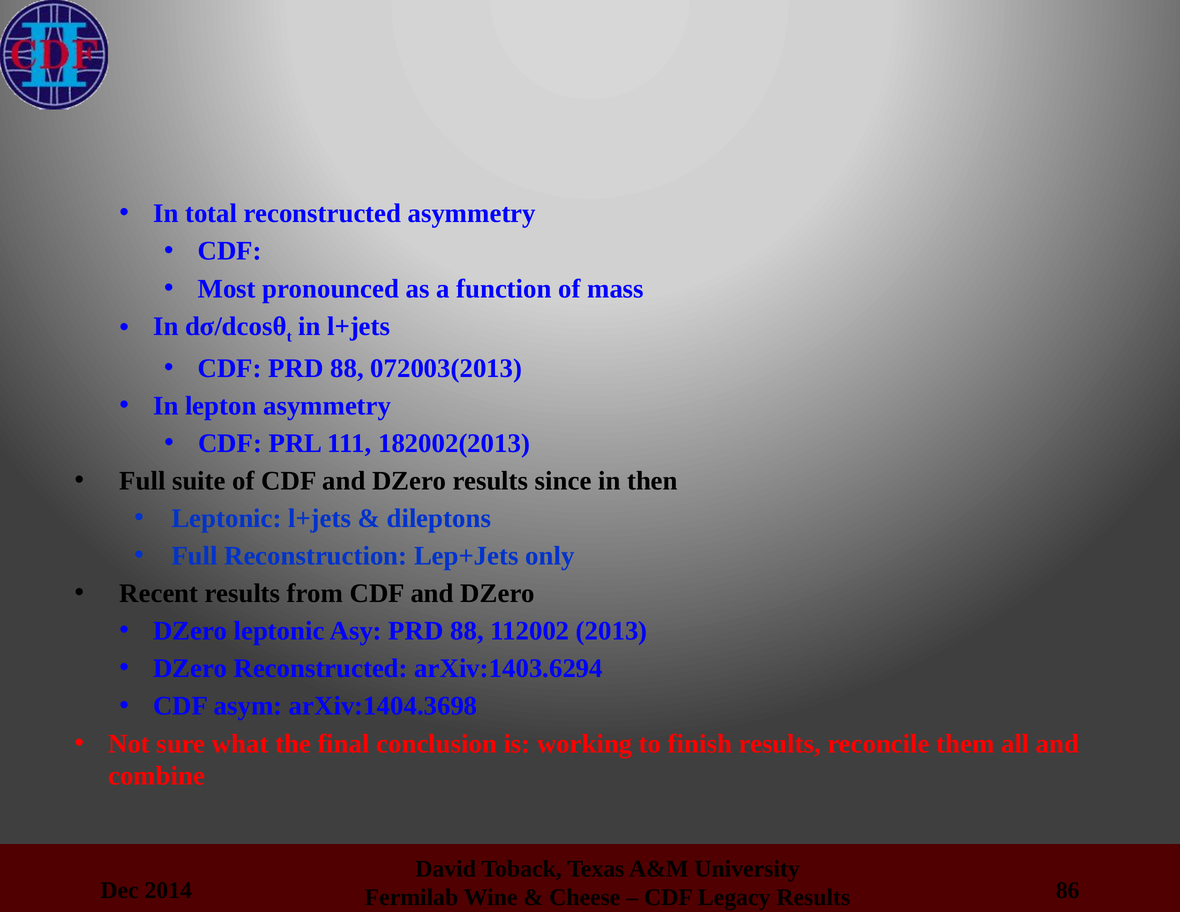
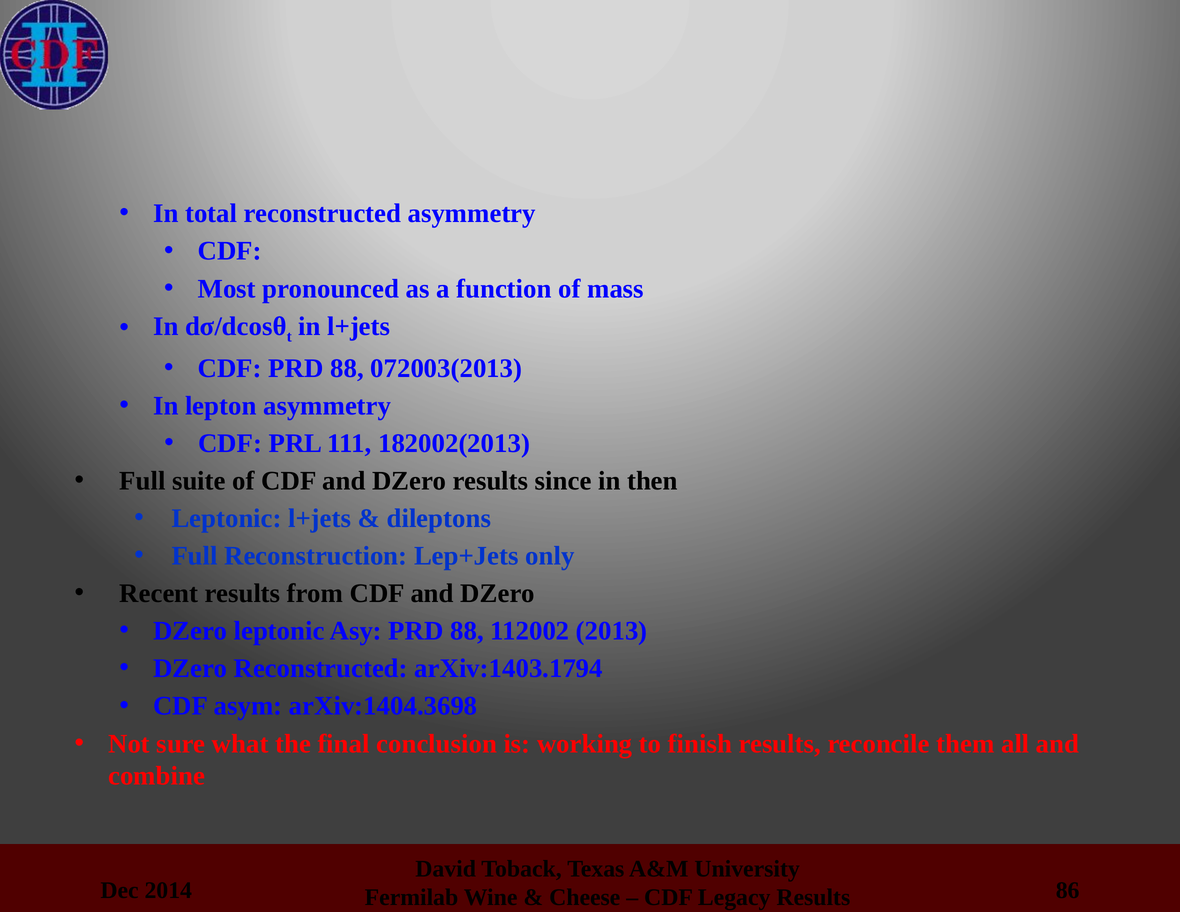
arXiv:1403.6294: arXiv:1403.6294 -> arXiv:1403.1794 (509, 668)
